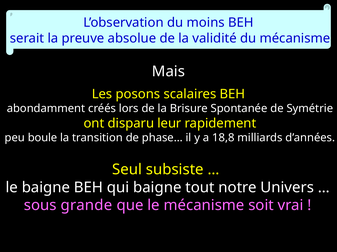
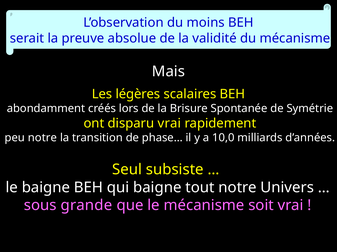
posons: posons -> légères (138, 94)
disparu leur: leur -> vrai (169, 124)
peu boule: boule -> notre (42, 138)
18,8: 18,8 -> 10,0 (223, 138)
